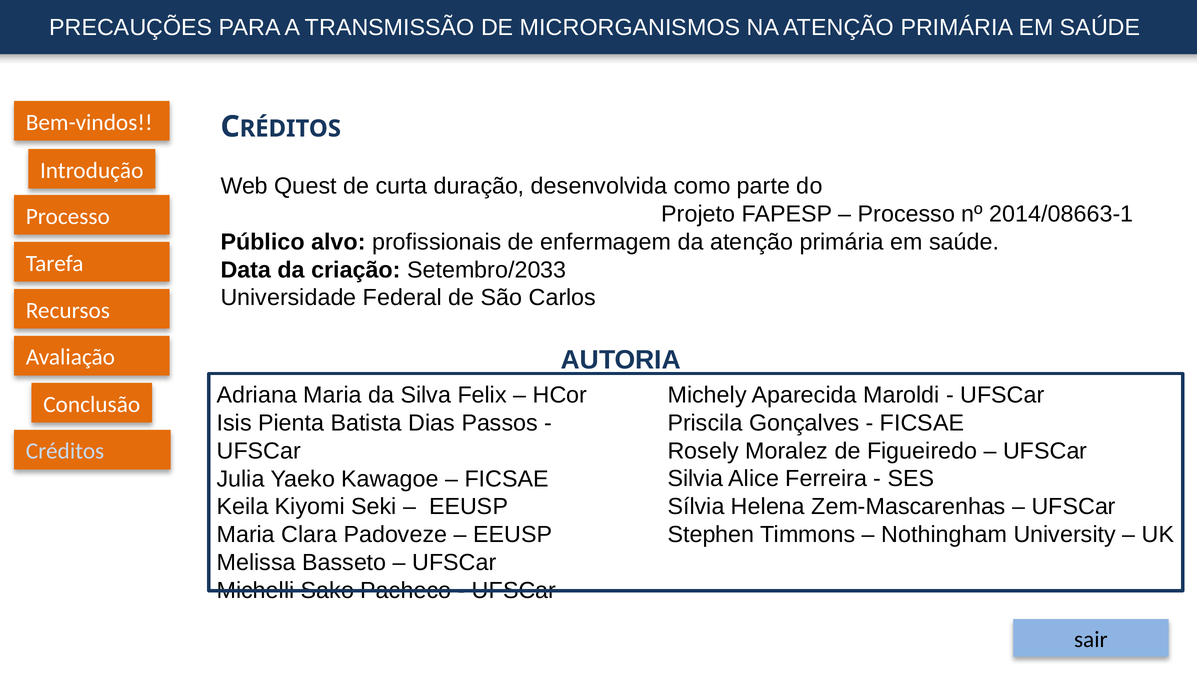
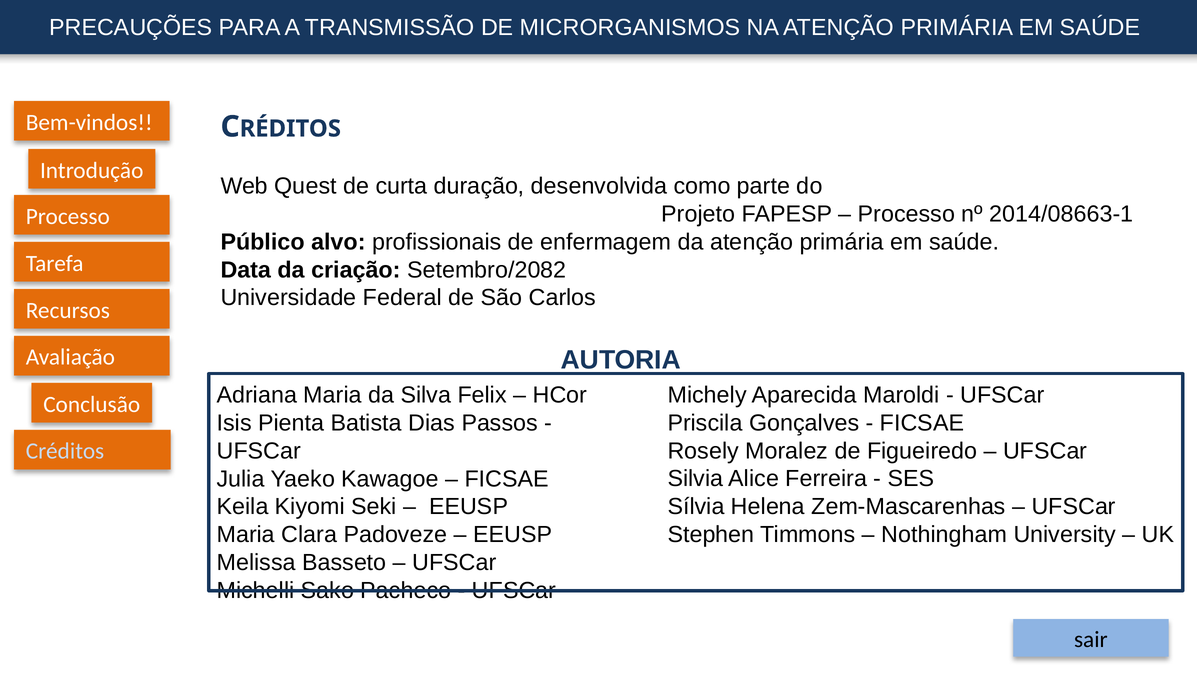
Setembro/2033: Setembro/2033 -> Setembro/2082 (487, 270)
